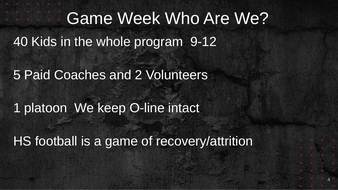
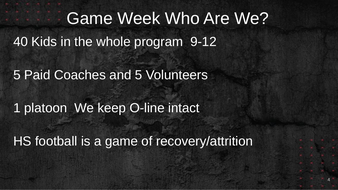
and 2: 2 -> 5 (139, 75)
